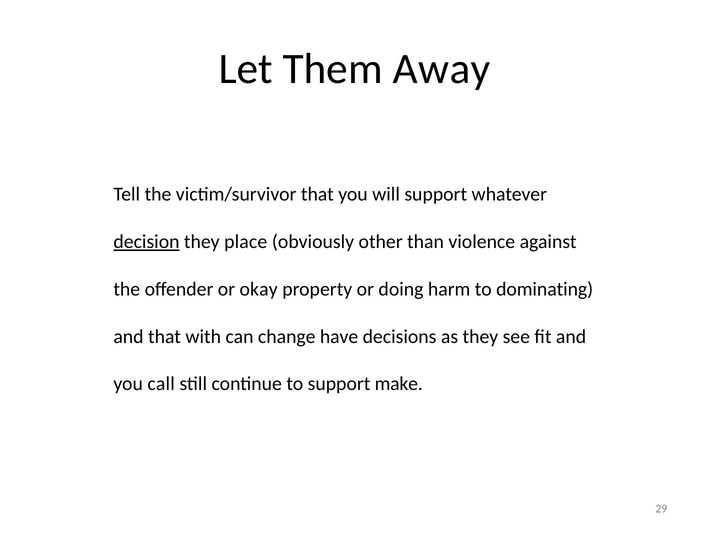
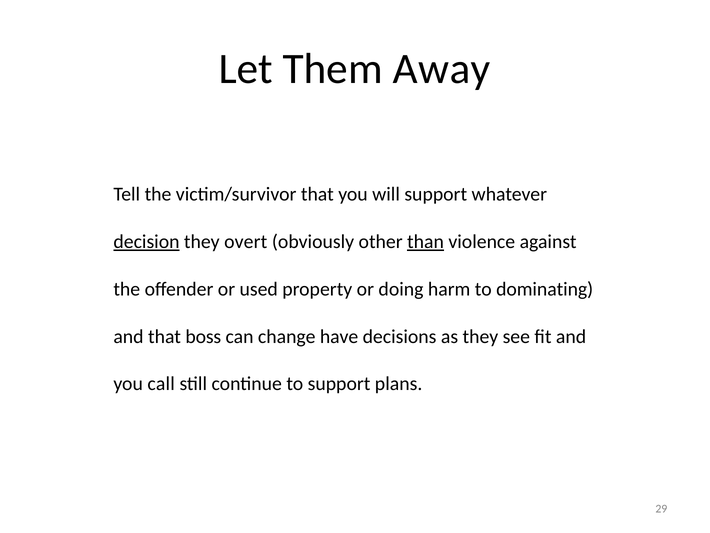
place: place -> overt (246, 242)
than underline: none -> present (426, 242)
okay: okay -> used (259, 289)
with: with -> boss (203, 336)
make: make -> plans (399, 384)
